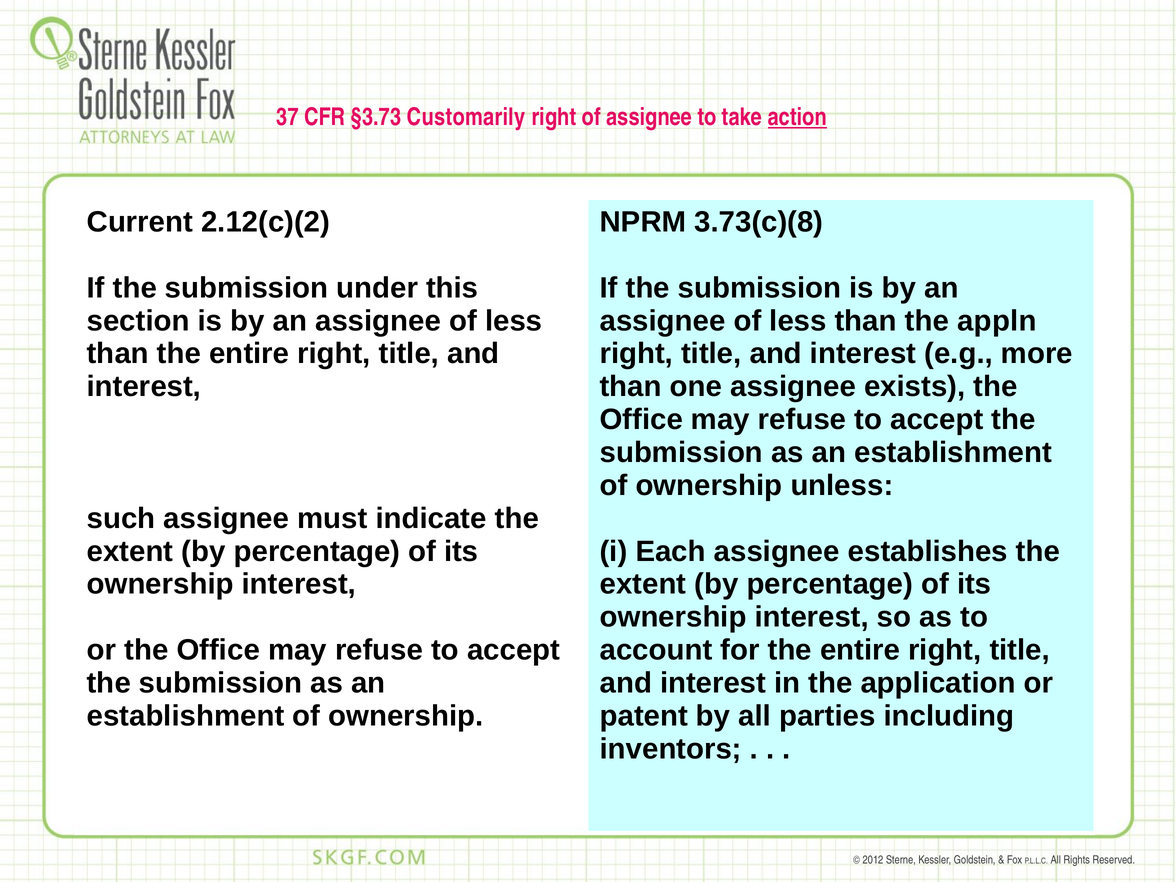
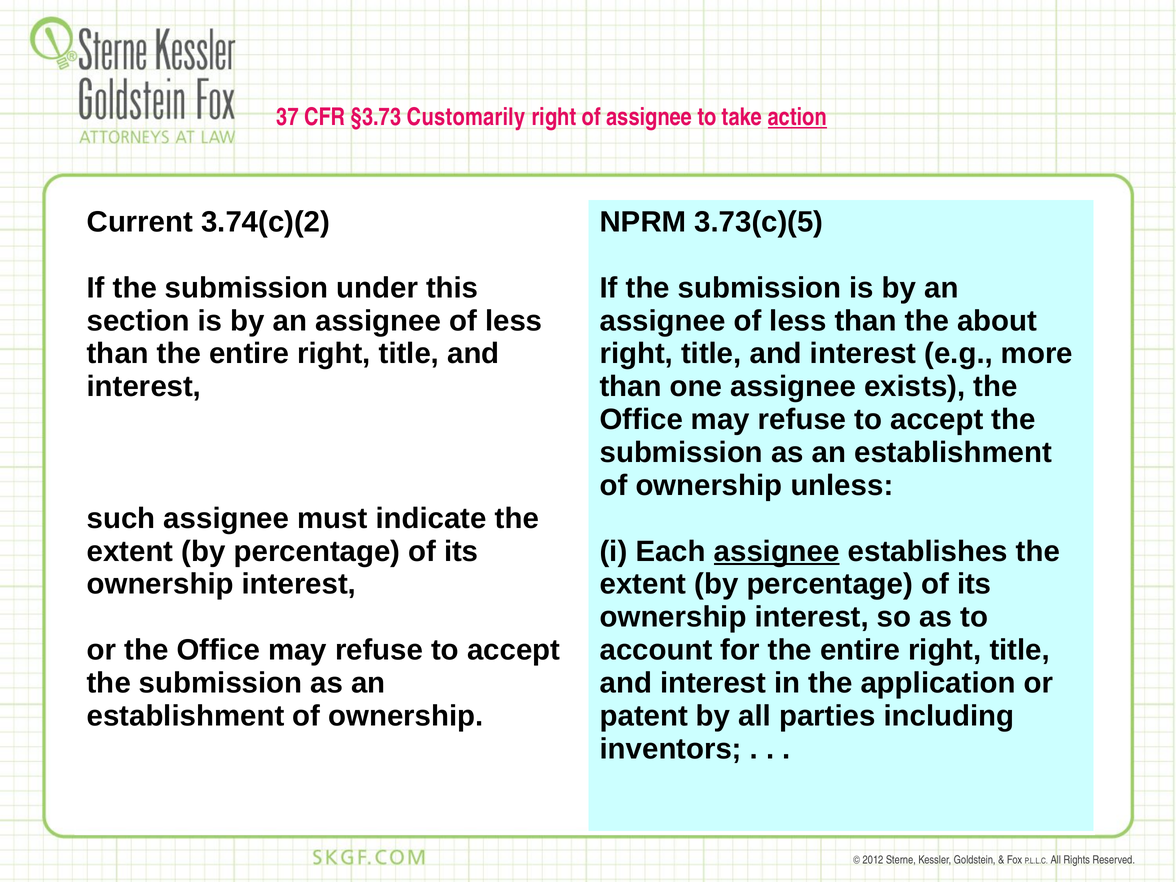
2.12(c)(2: 2.12(c)(2 -> 3.74(c)(2 (266, 222)
3.73(c)(8: 3.73(c)(8 -> 3.73(c)(5 (759, 222)
appln: appln -> about (997, 321)
assignee underline: none -> present (777, 551)
